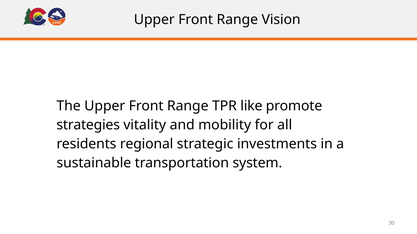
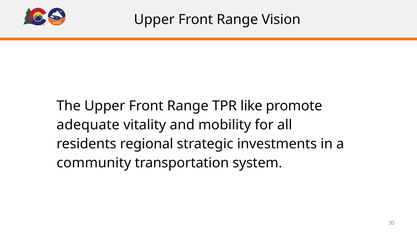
strategies: strategies -> adequate (88, 125)
sustainable: sustainable -> community (94, 163)
